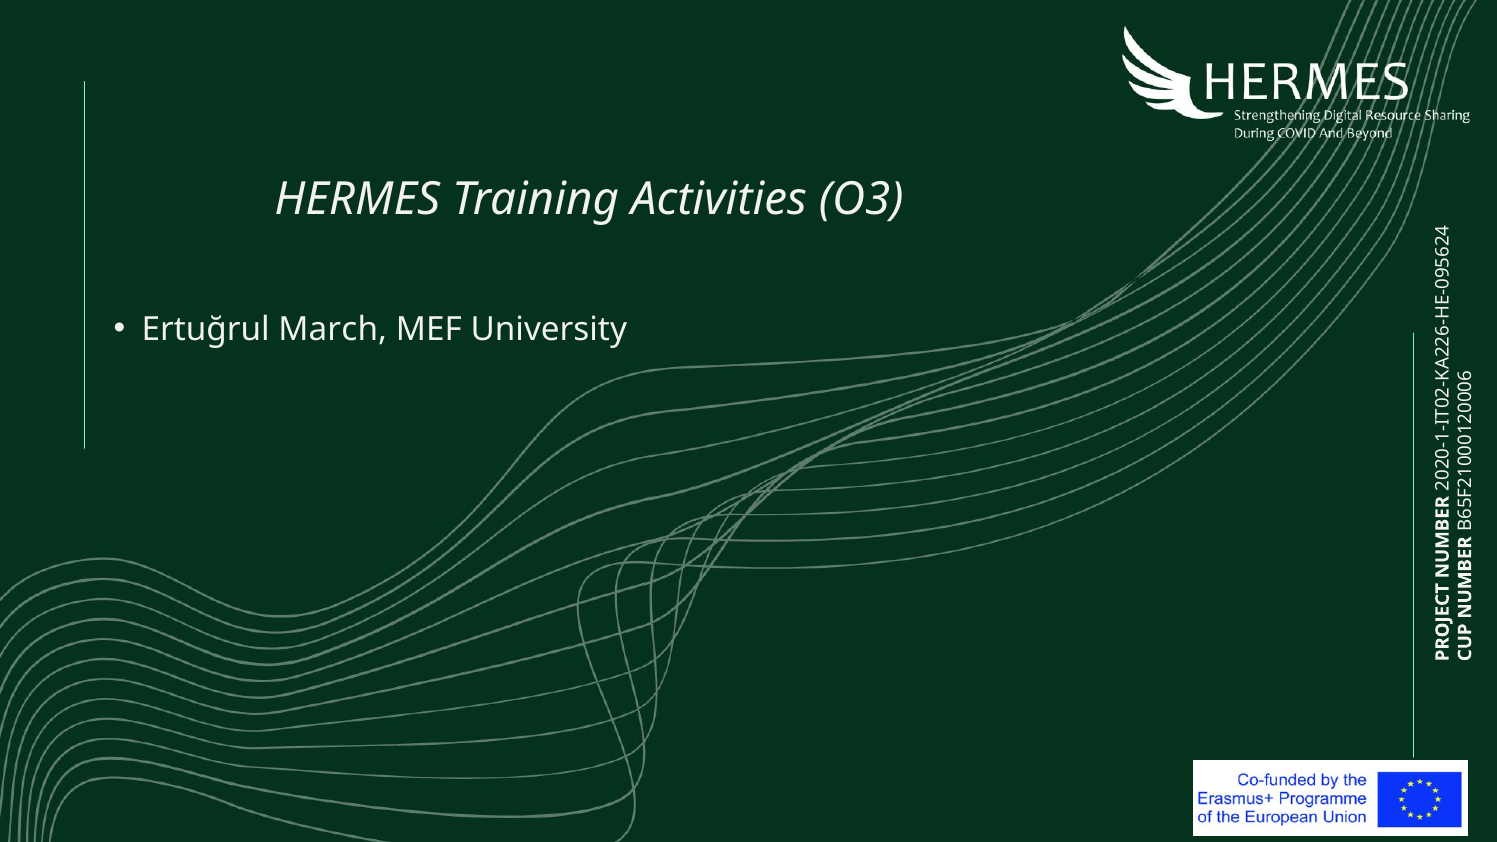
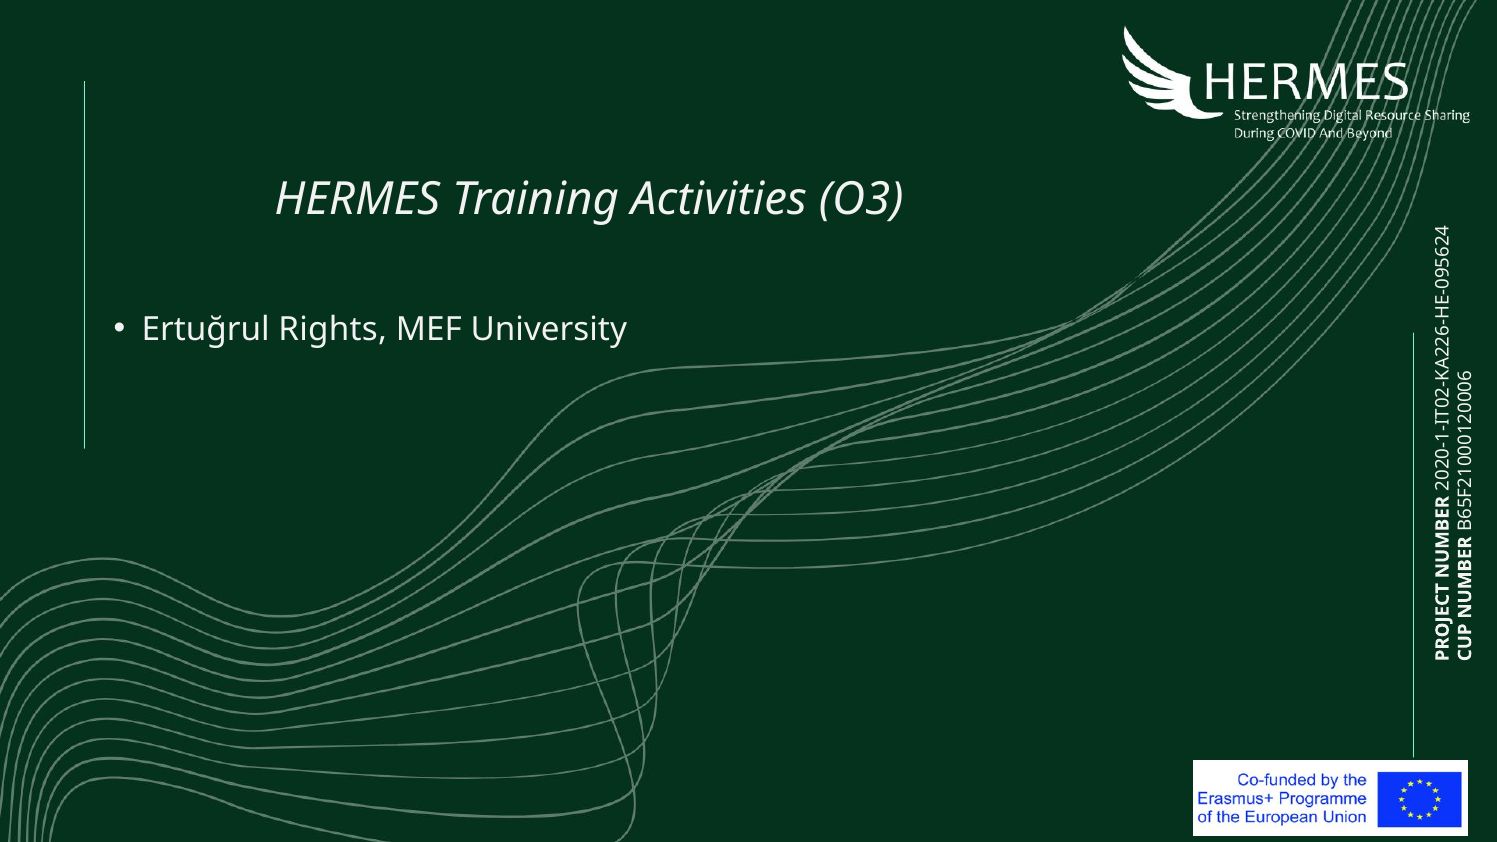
March: March -> Rights (333, 329)
